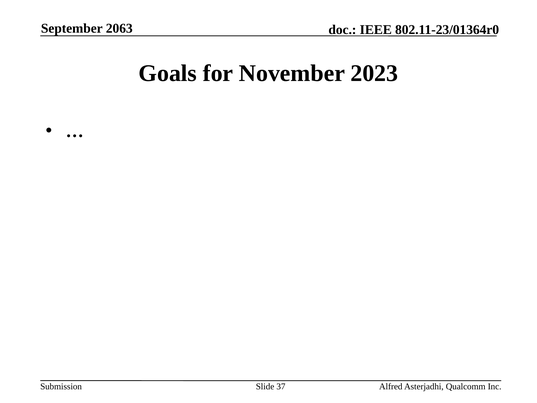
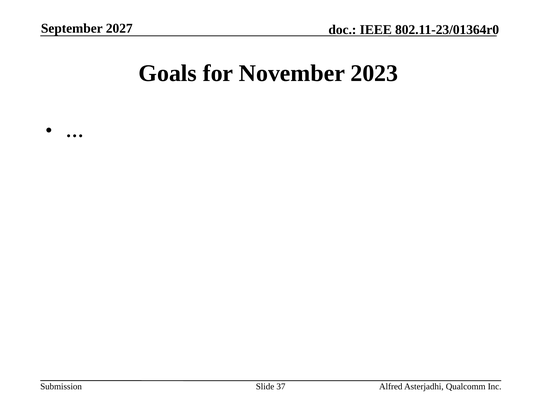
2063: 2063 -> 2027 (119, 28)
